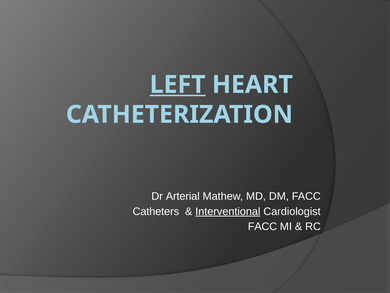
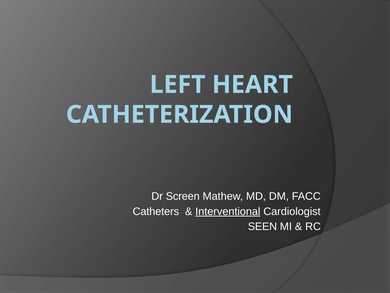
LEFT underline: present -> none (178, 85)
Arterial: Arterial -> Screen (183, 196)
FACC: FACC -> SEEN (262, 226)
